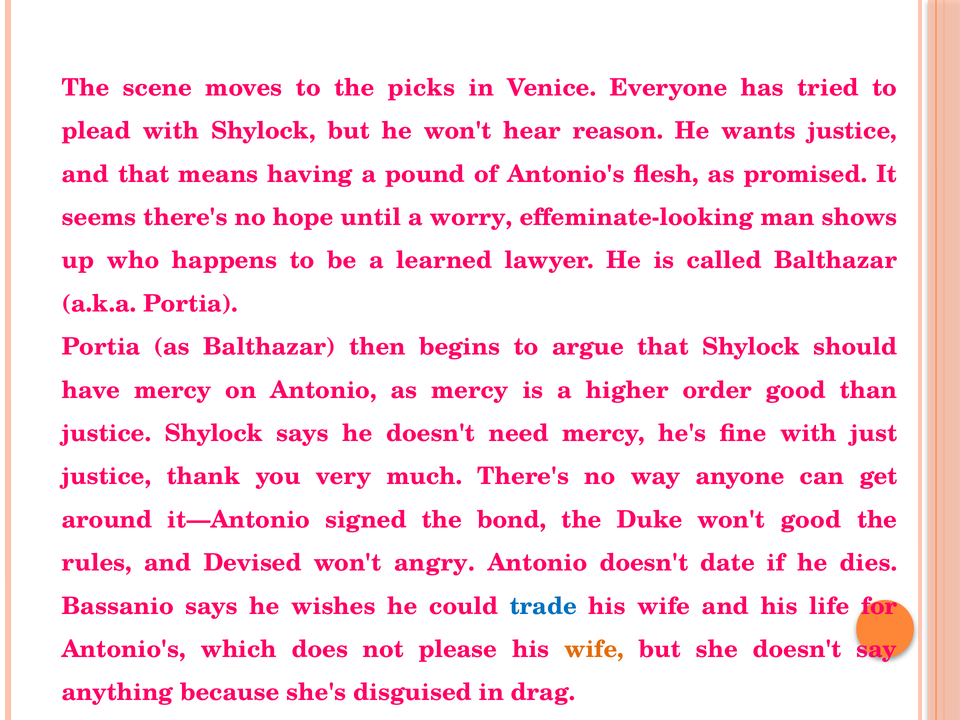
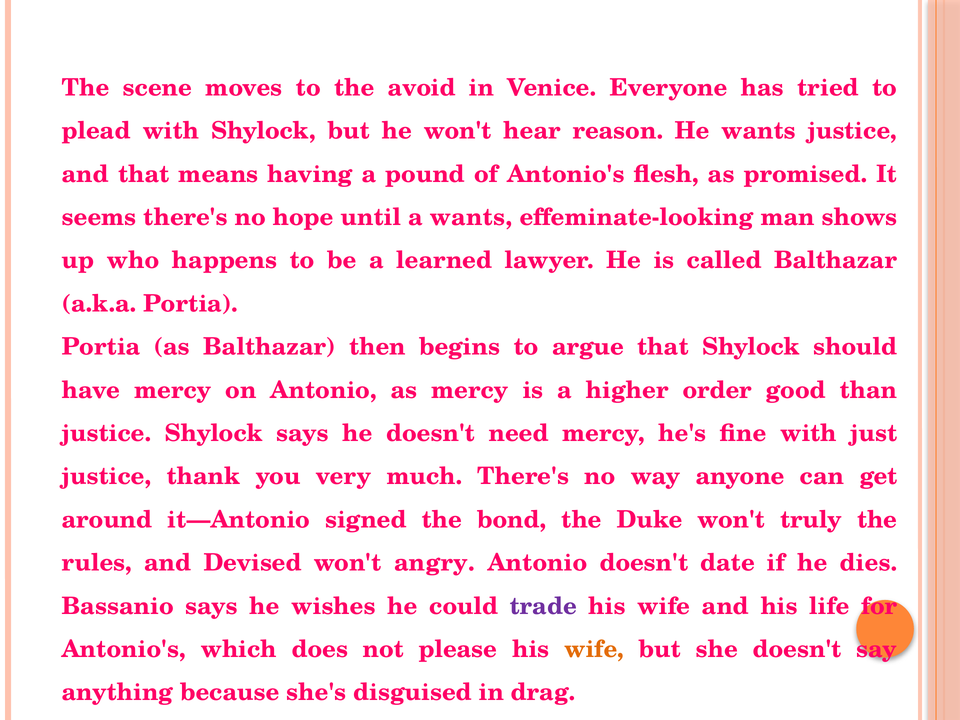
picks: picks -> avoid (422, 88)
a worry: worry -> wants (471, 217)
won't good: good -> truly (811, 520)
trade colour: blue -> purple (543, 606)
